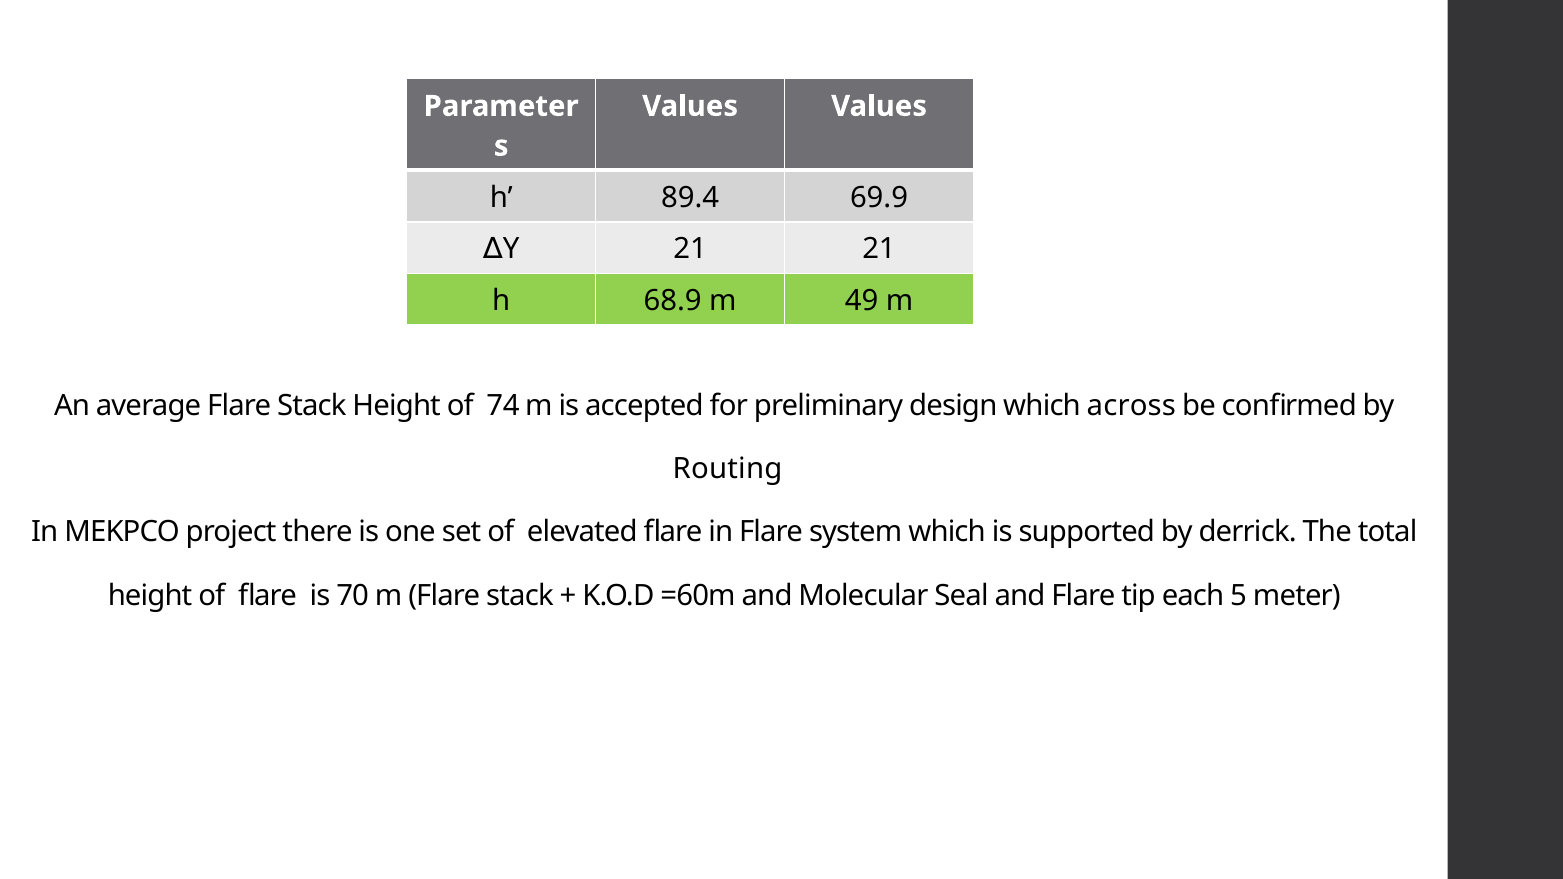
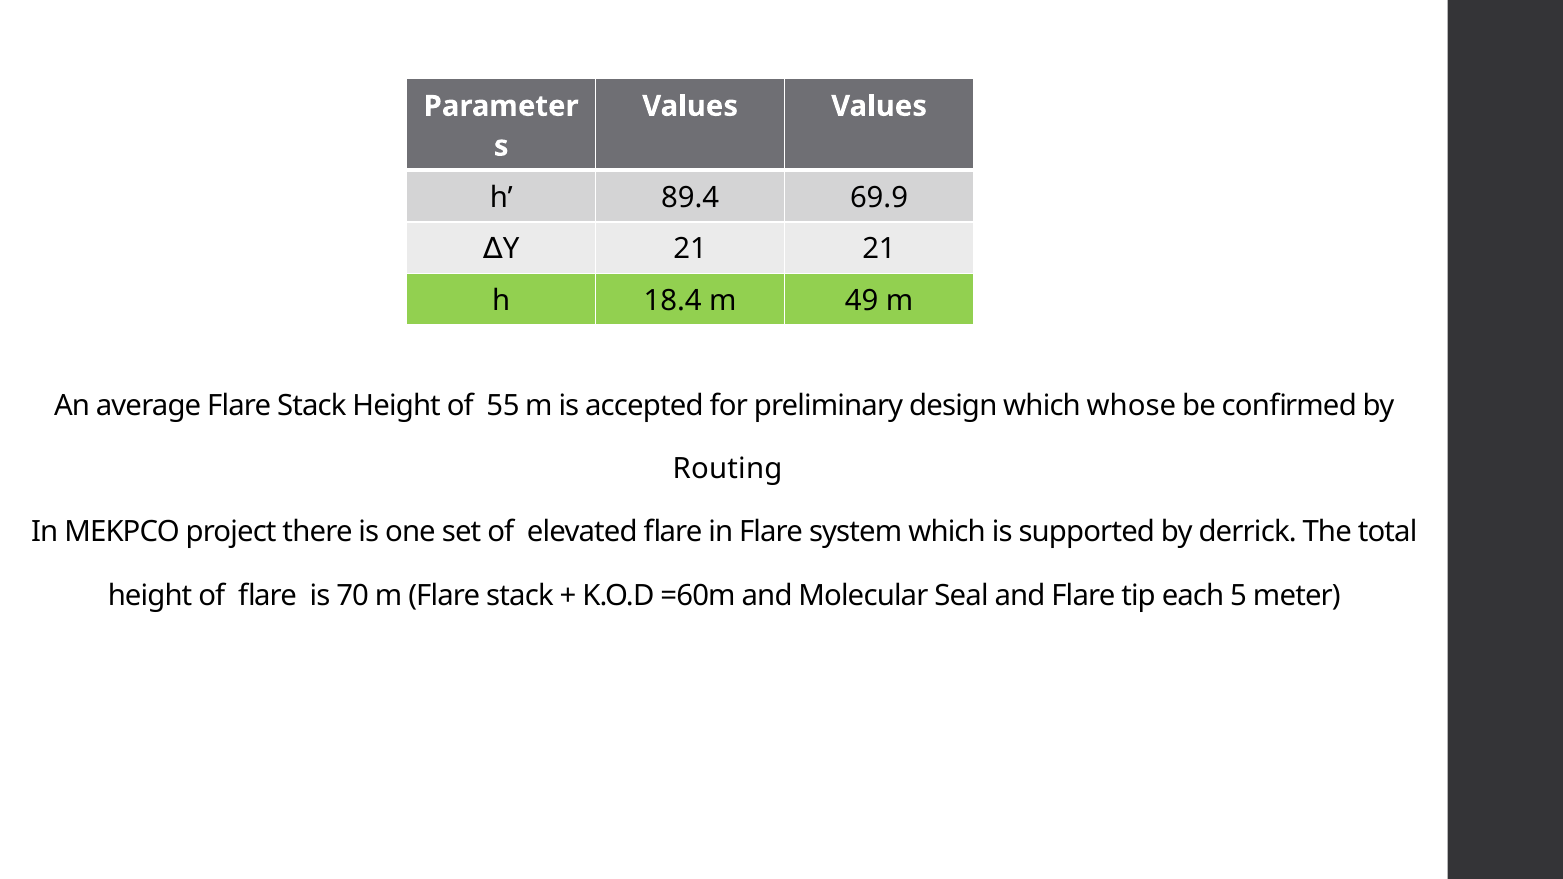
68.9: 68.9 -> 18.4 (673, 301)
74: 74 -> 55 (503, 406)
across: across -> whose (1131, 406)
